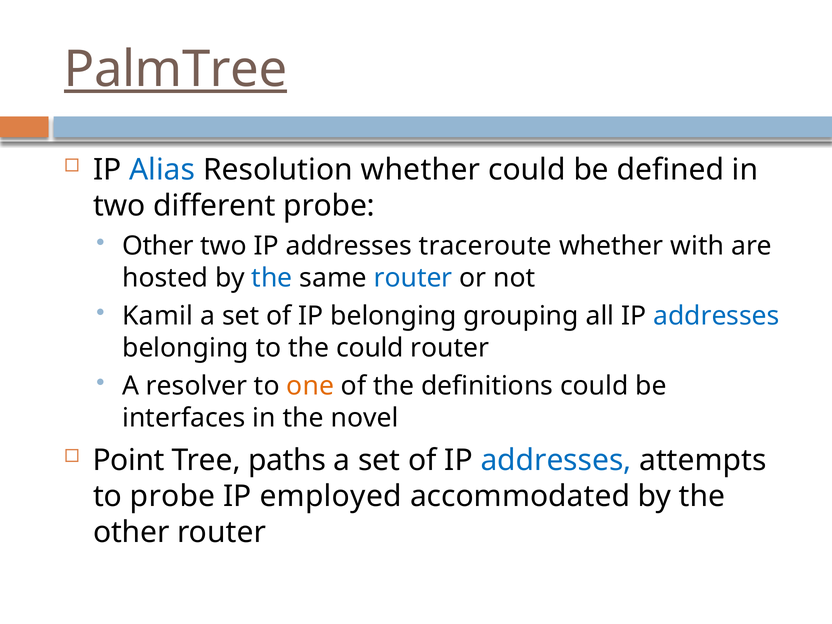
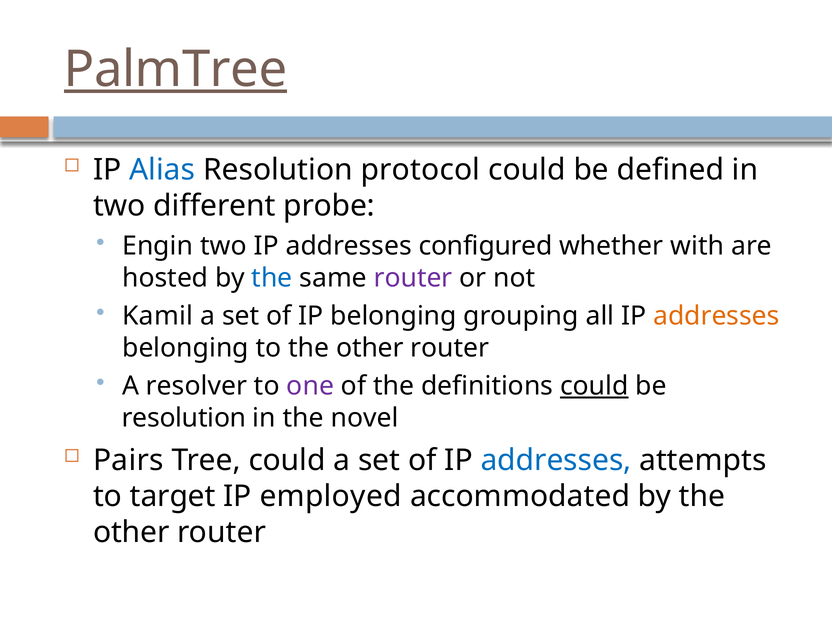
Resolution whether: whether -> protocol (420, 170)
Other: Other -> Engin (158, 246)
traceroute: traceroute -> configured (486, 246)
router colour: blue -> purple (413, 278)
addresses colour: blue -> orange (716, 316)
to the could: could -> other (370, 348)
one colour: orange -> purple (310, 386)
could underline: none -> present (594, 386)
interfaces: interfaces -> resolution (184, 418)
Point: Point -> Pairs (128, 460)
Tree paths: paths -> could (287, 460)
to probe: probe -> target (173, 496)
